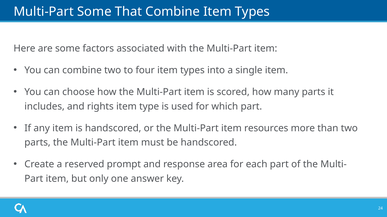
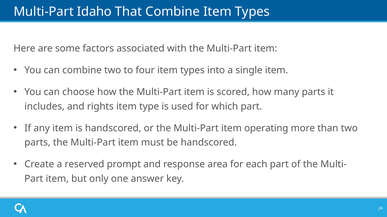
Multi-Part Some: Some -> Idaho (94, 12)
resources: resources -> operating (266, 129)
